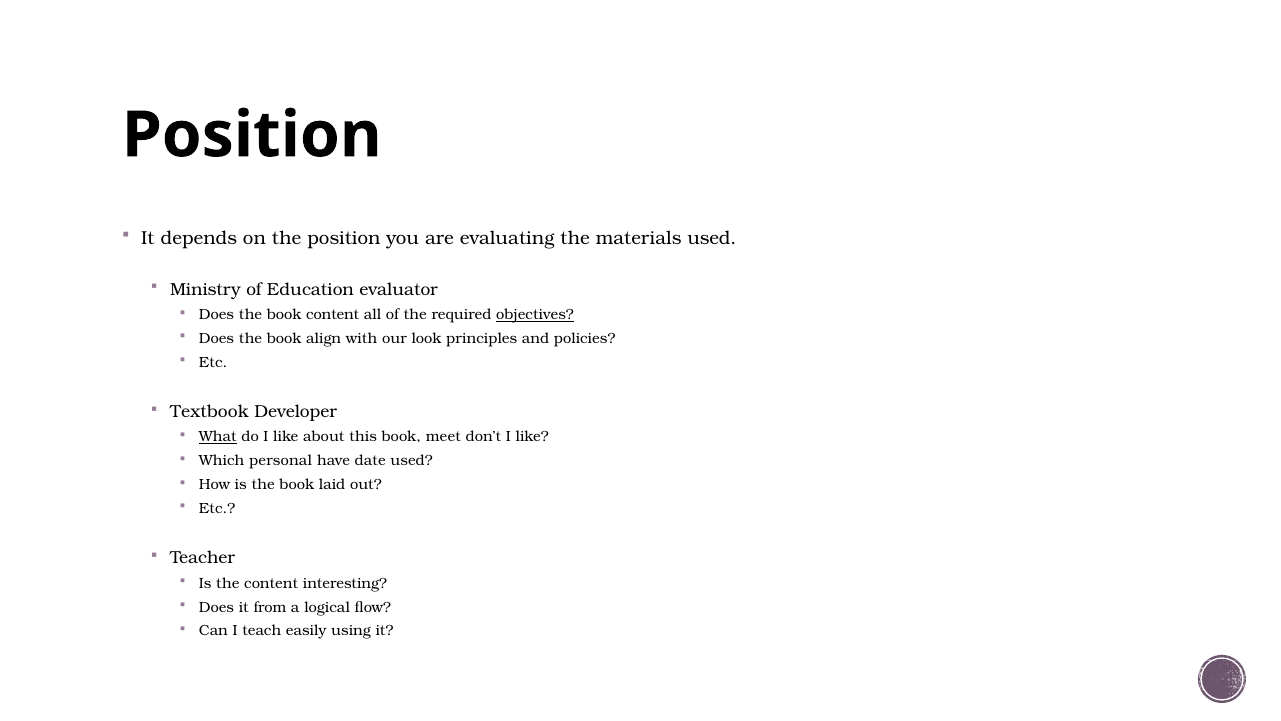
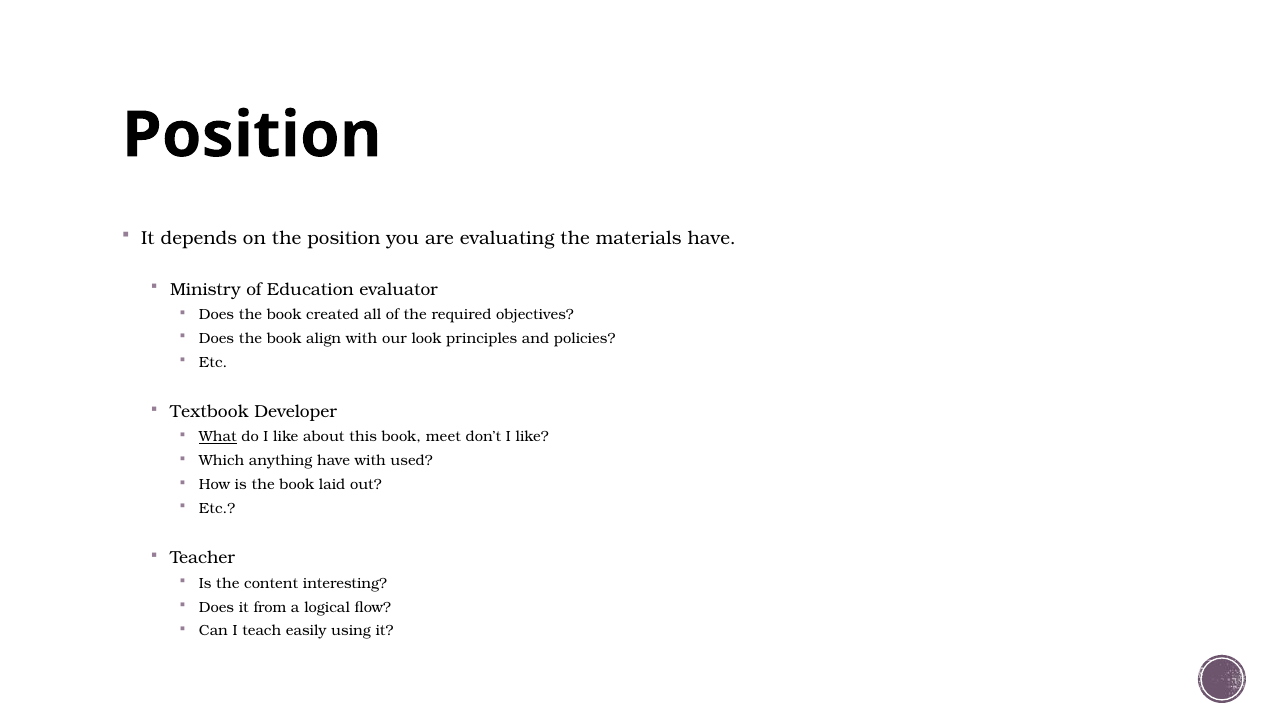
materials used: used -> have (712, 238)
book content: content -> created (333, 315)
objectives underline: present -> none (535, 315)
personal: personal -> anything (281, 461)
have date: date -> with (370, 461)
